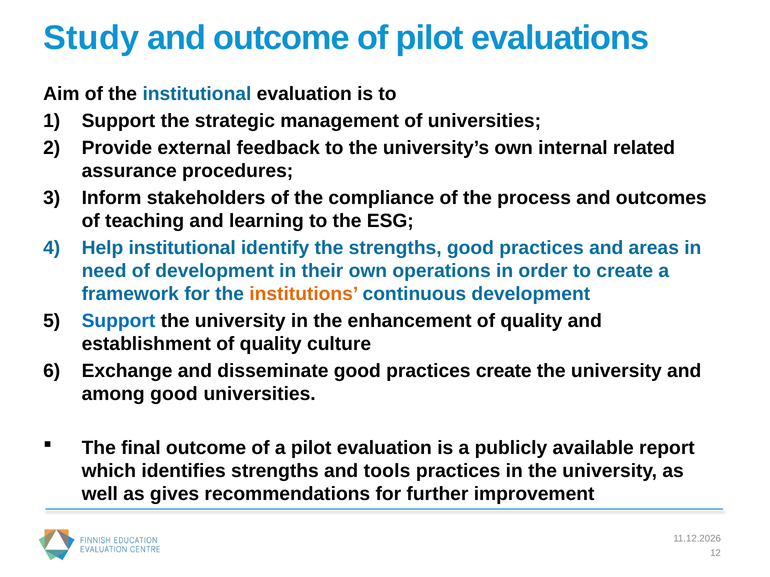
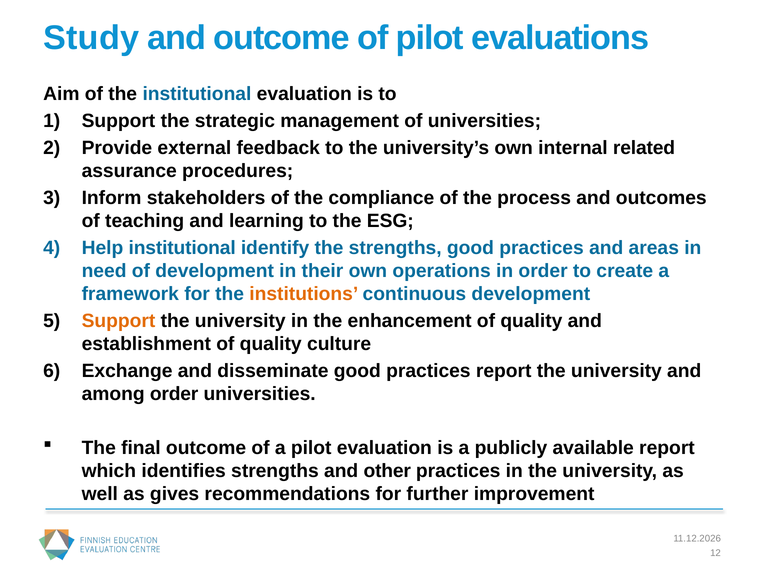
Support colour: blue -> orange (118, 321)
practices create: create -> report (504, 371)
among good: good -> order (174, 394)
tools: tools -> other (387, 471)
